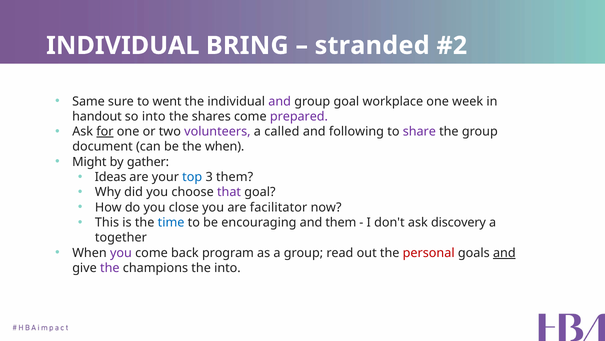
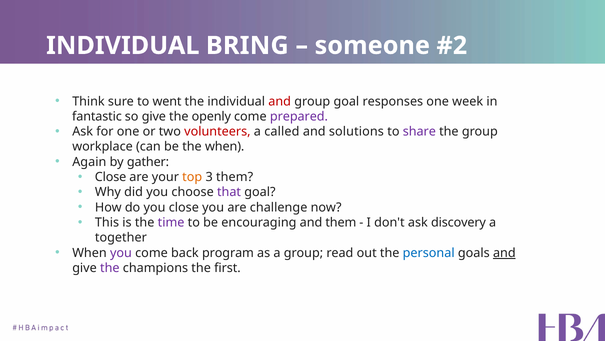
stranded: stranded -> someone (372, 45)
Same: Same -> Think (88, 101)
and colour: purple -> red (280, 101)
workplace: workplace -> responses (393, 101)
handout: handout -> fantastic (97, 116)
so into: into -> give (154, 116)
shares: shares -> openly (211, 116)
for underline: present -> none (105, 131)
volunteers colour: purple -> red (217, 131)
following: following -> solutions (356, 131)
document: document -> workplace (103, 147)
Might: Might -> Again (89, 162)
Ideas: Ideas -> Close (111, 177)
top colour: blue -> orange (192, 177)
facilitator: facilitator -> challenge (279, 207)
time colour: blue -> purple (171, 222)
personal colour: red -> blue (429, 252)
the into: into -> first (227, 268)
